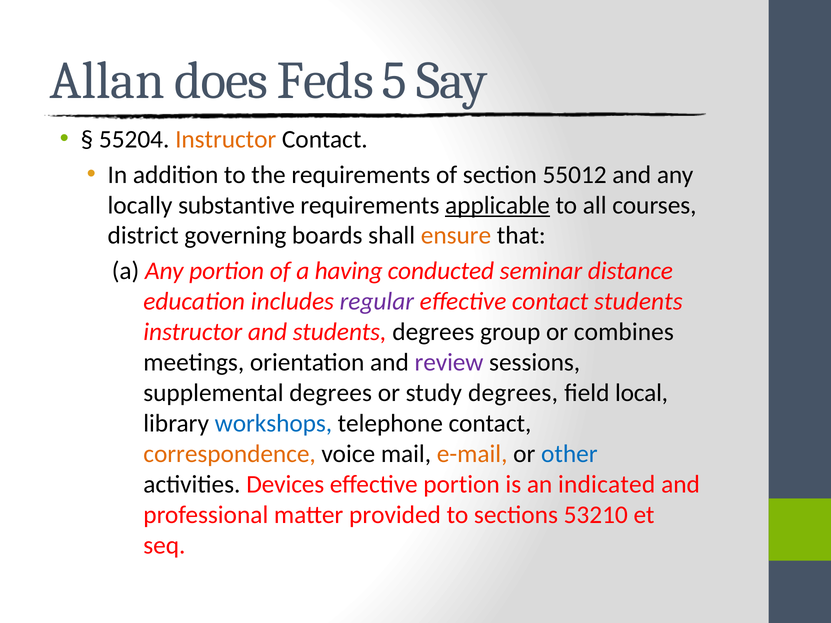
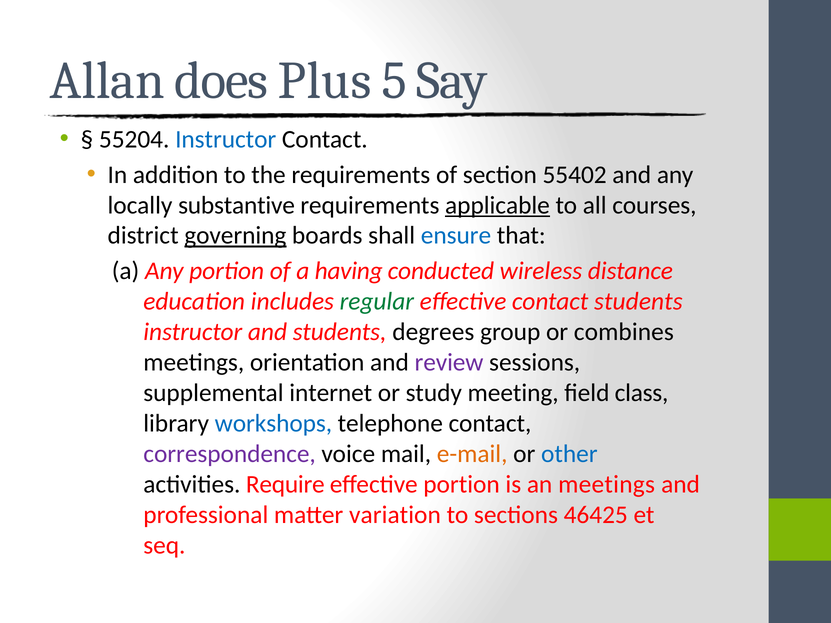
Feds: Feds -> Plus (325, 81)
Instructor colour: orange -> blue (226, 139)
55012: 55012 -> 55402 (575, 175)
governing underline: none -> present (235, 236)
ensure colour: orange -> blue (456, 236)
seminar: seminar -> wireless (541, 271)
regular colour: purple -> green (377, 302)
supplemental degrees: degrees -> internet (331, 393)
study degrees: degrees -> meeting (513, 393)
local: local -> class (642, 393)
correspondence colour: orange -> purple (230, 454)
Devices: Devices -> Require (285, 484)
an indicated: indicated -> meetings (607, 484)
provided: provided -> variation (395, 515)
53210: 53210 -> 46425 (596, 515)
